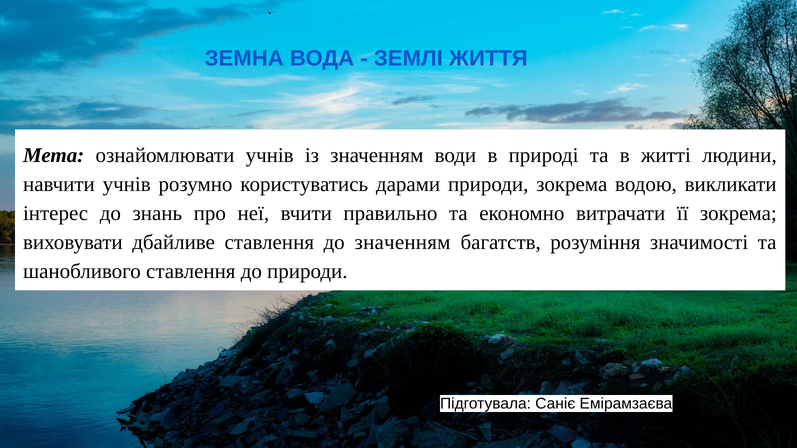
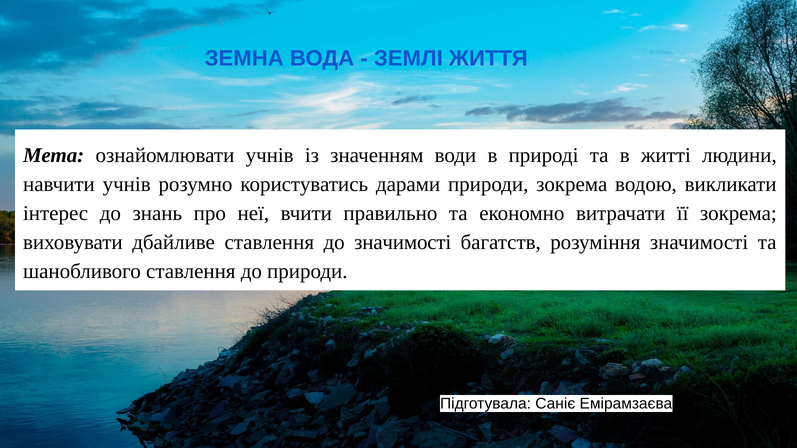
до значенням: значенням -> значимості (403, 242)
